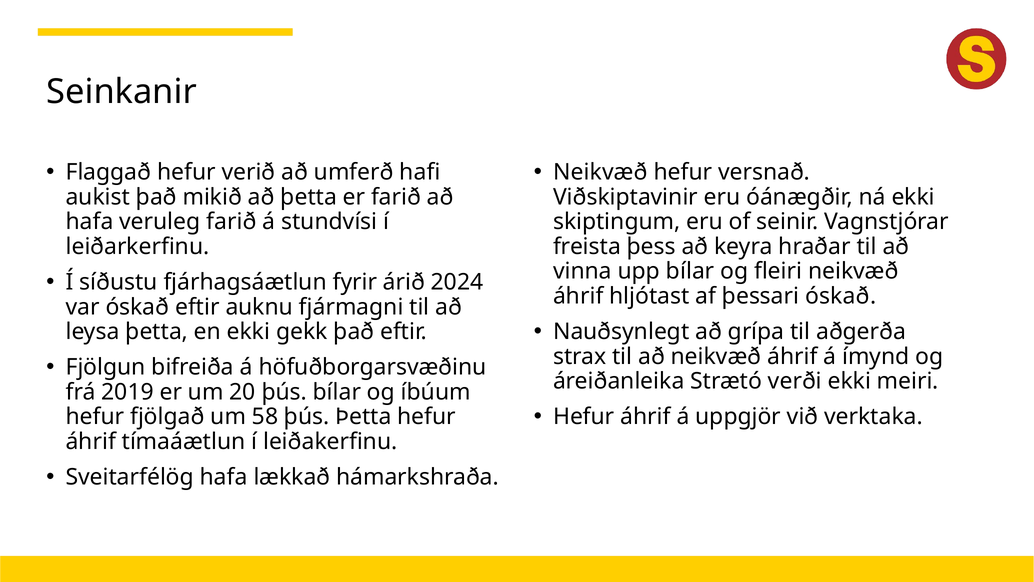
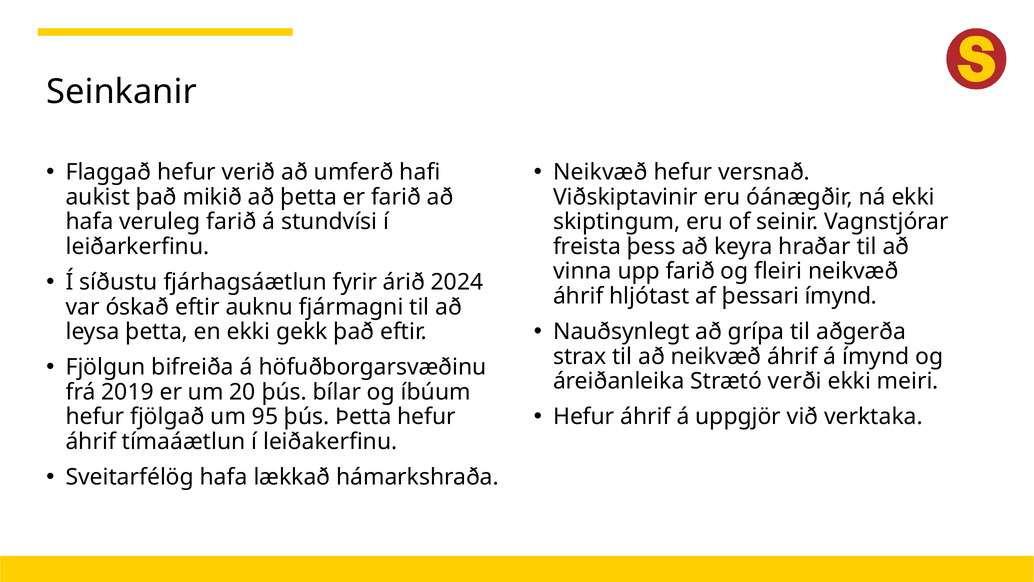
upp bílar: bílar -> farið (690, 271)
þessari óskað: óskað -> ímynd (841, 296)
58: 58 -> 95 (265, 417)
